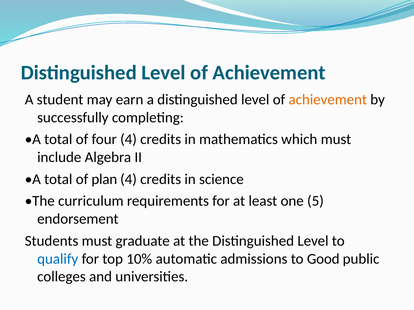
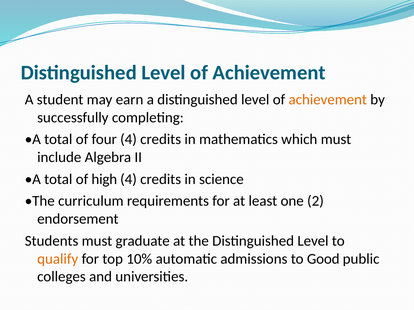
plan: plan -> high (104, 179)
5: 5 -> 2 (315, 201)
qualify colour: blue -> orange (58, 259)
